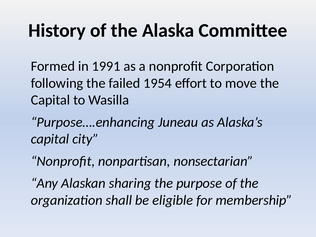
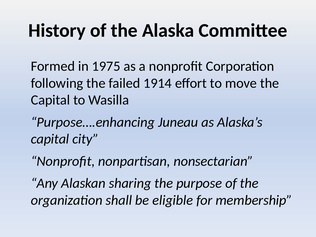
1991: 1991 -> 1975 (106, 66)
1954: 1954 -> 1914 (158, 83)
